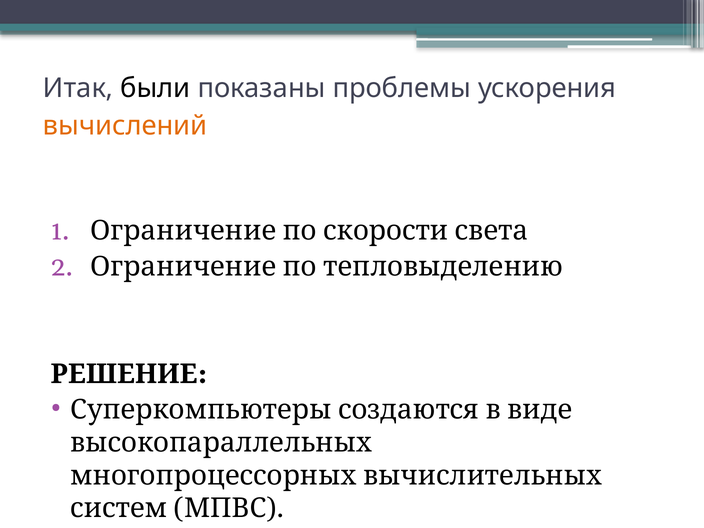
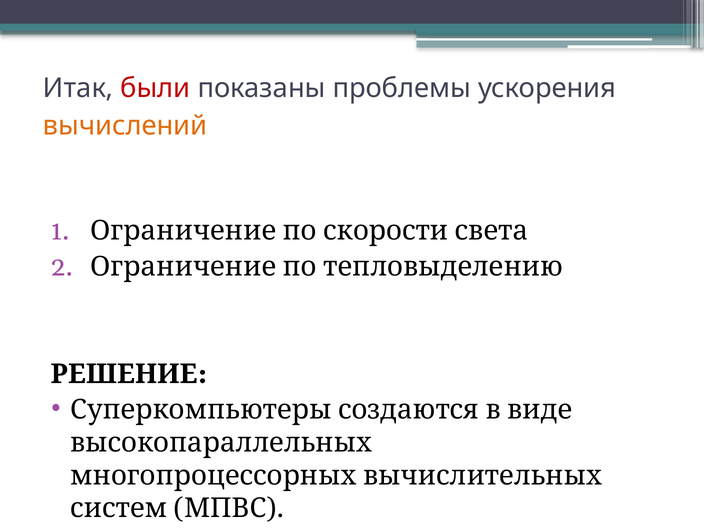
были colour: black -> red (155, 88)
